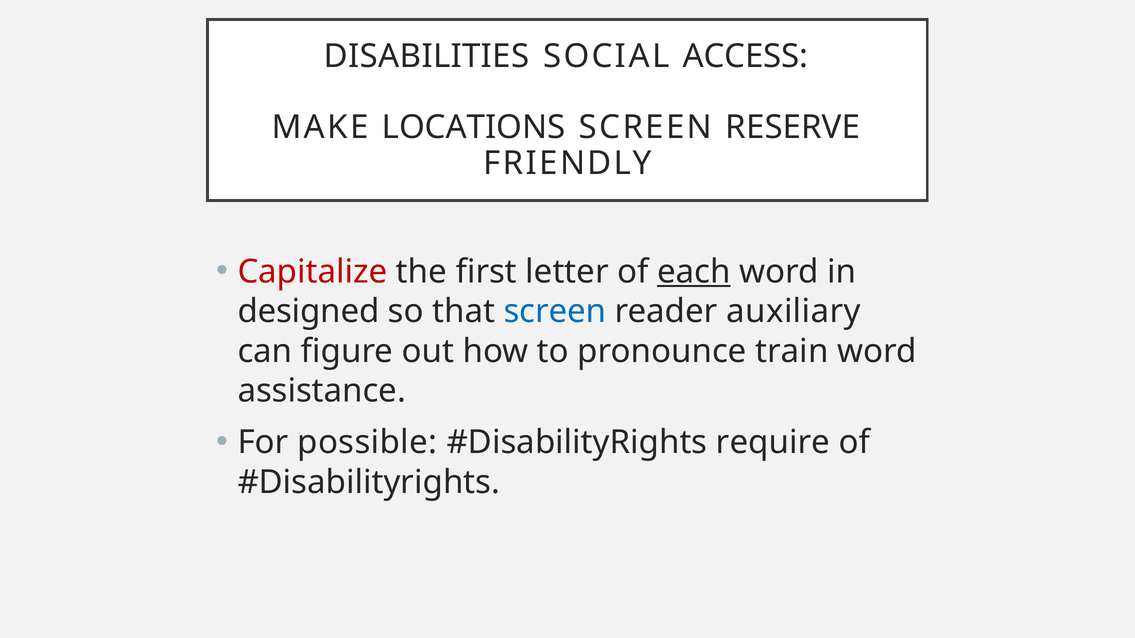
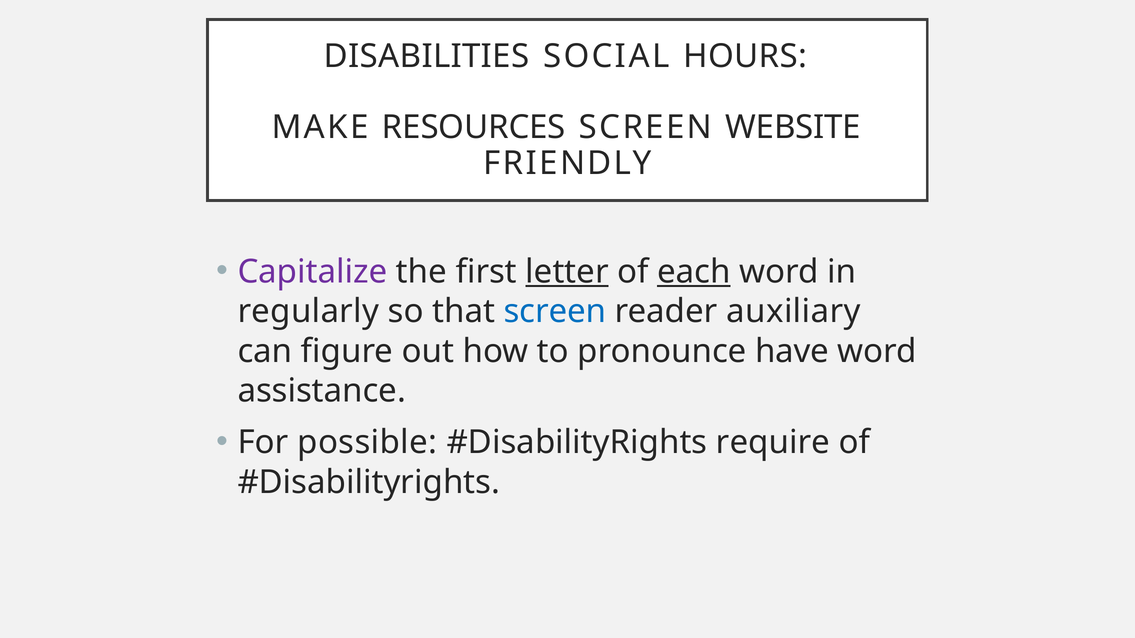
ACCESS: ACCESS -> HOURS (745, 56)
LOCATIONS: LOCATIONS -> RESOURCES (474, 128)
RESERVE: RESERVE -> WEBSITE (793, 128)
Capitalize colour: red -> purple (312, 272)
letter underline: none -> present (567, 272)
designed: designed -> regularly (308, 312)
train: train -> have (792, 352)
